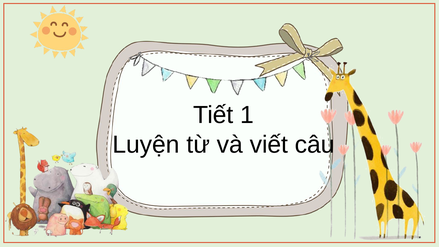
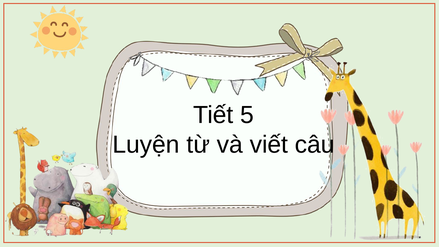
1: 1 -> 5 (247, 115)
